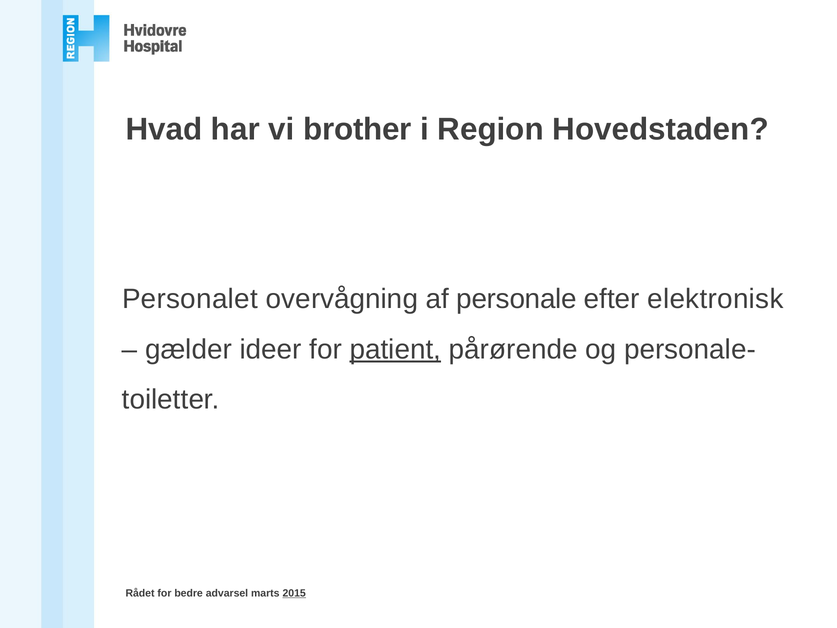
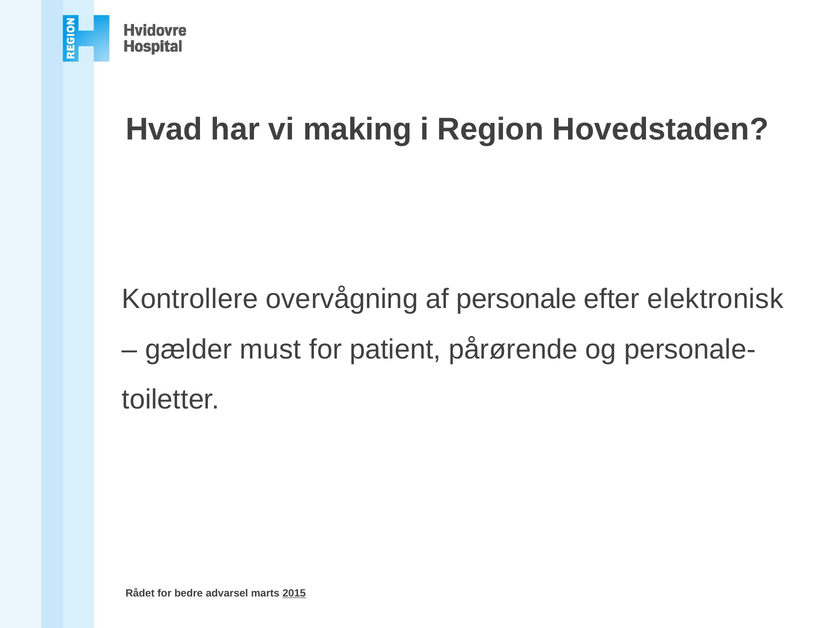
brother: brother -> making (357, 129)
Personalet: Personalet -> Kontrollere (190, 299)
ideer: ideer -> must (271, 349)
patient underline: present -> none (395, 349)
